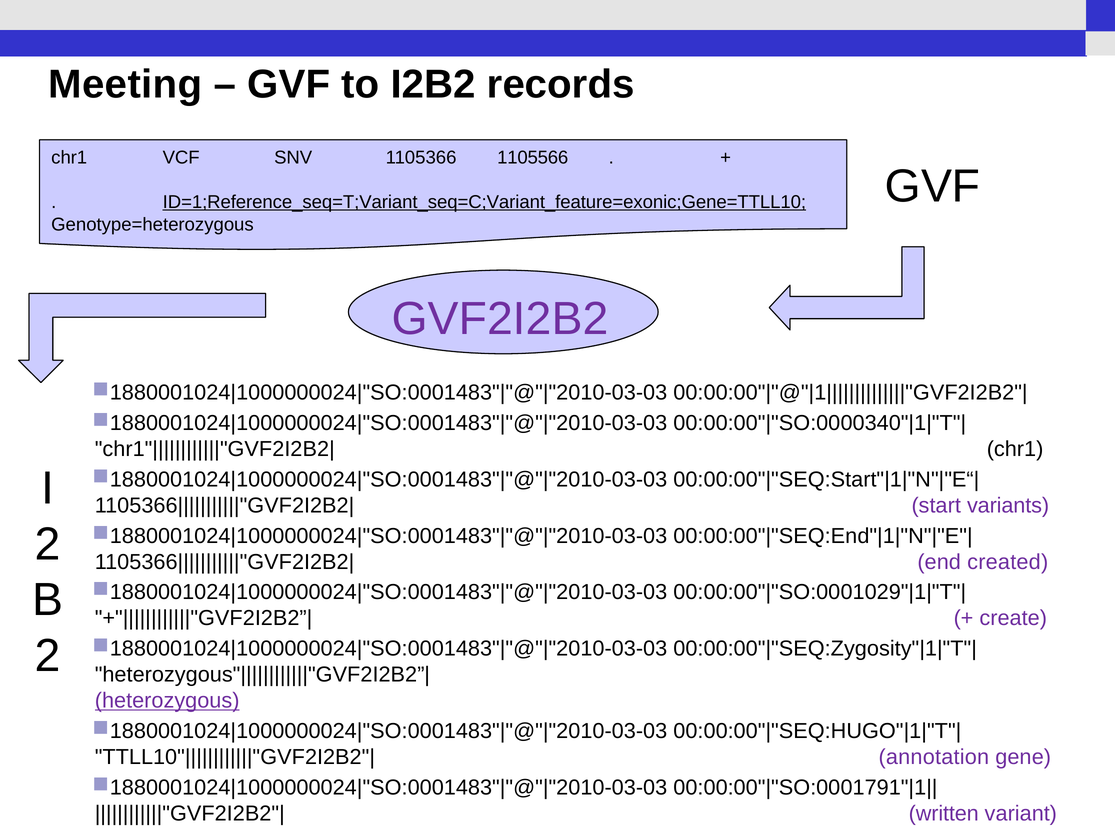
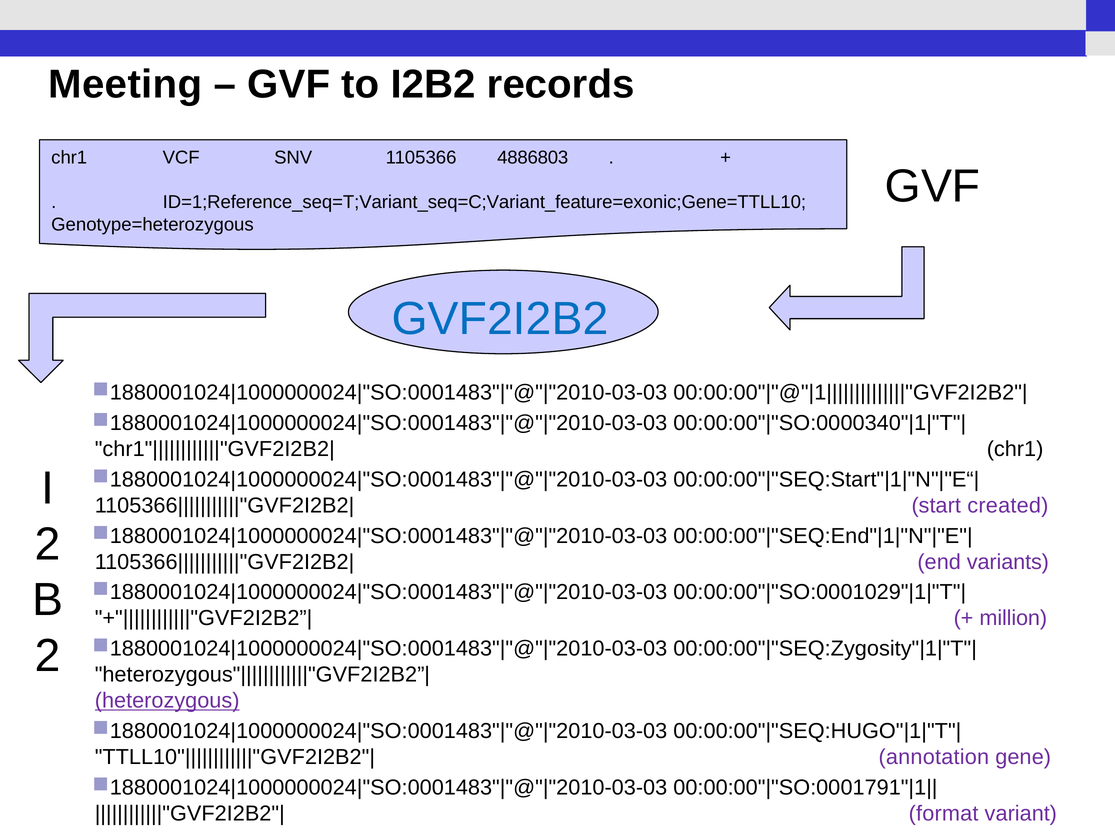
1105566: 1105566 -> 4886803 (533, 158)
ID=1;Reference_seq=T;Variant_seq=C;Variant_feature=exonic;Gene=TTLL10 underline: present -> none (484, 202)
GVF2I2B2 colour: purple -> blue (500, 319)
variants: variants -> created (1008, 506)
created: created -> variants (1008, 562)
create: create -> million (1013, 619)
written: written -> format (944, 814)
